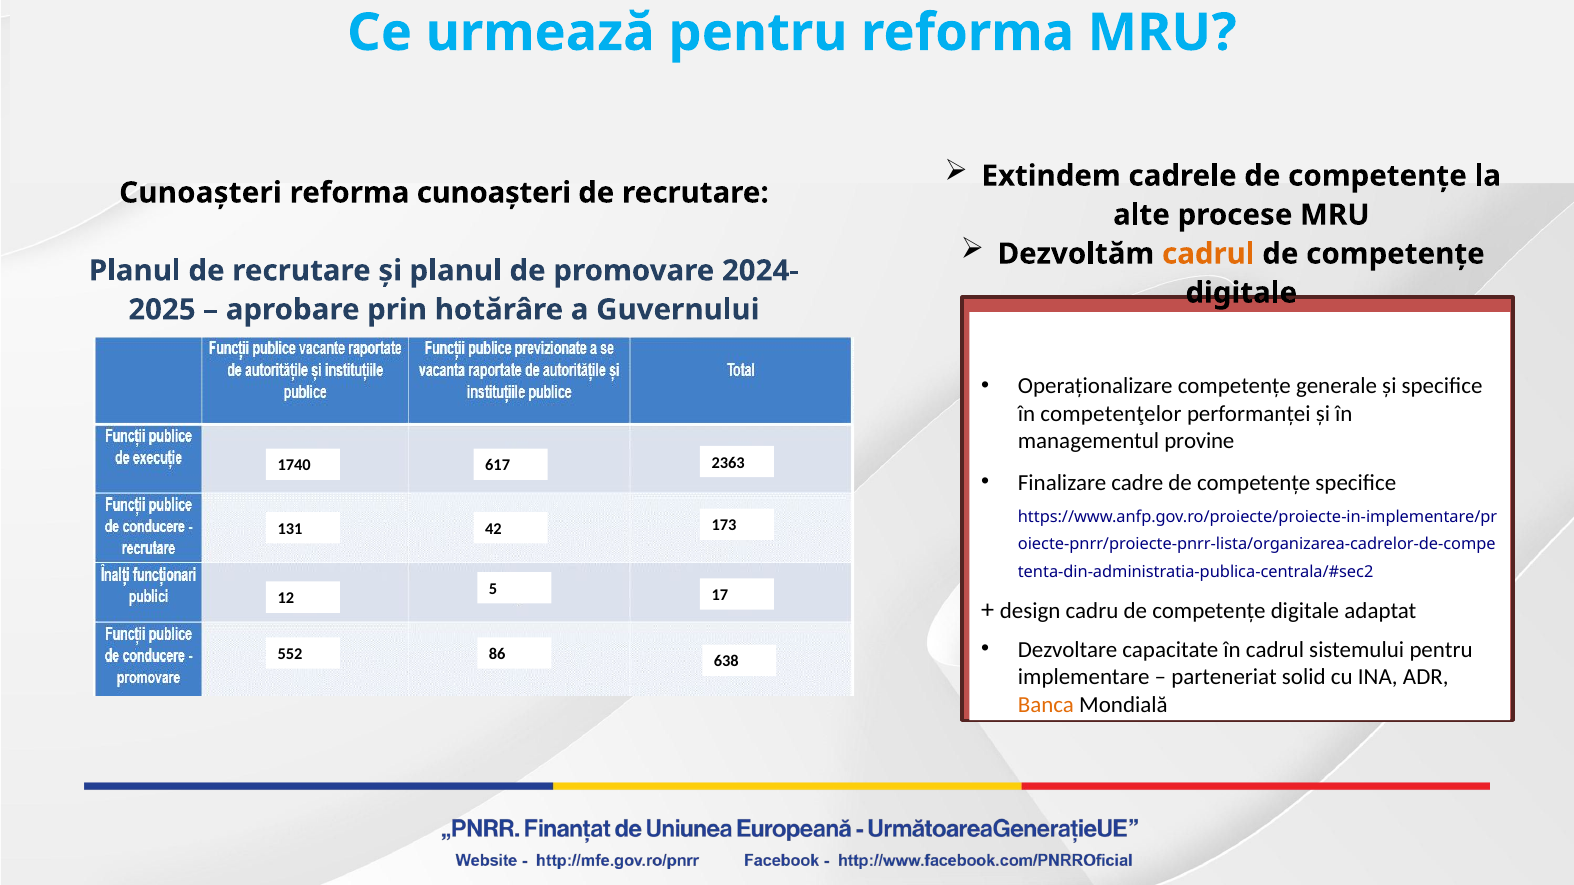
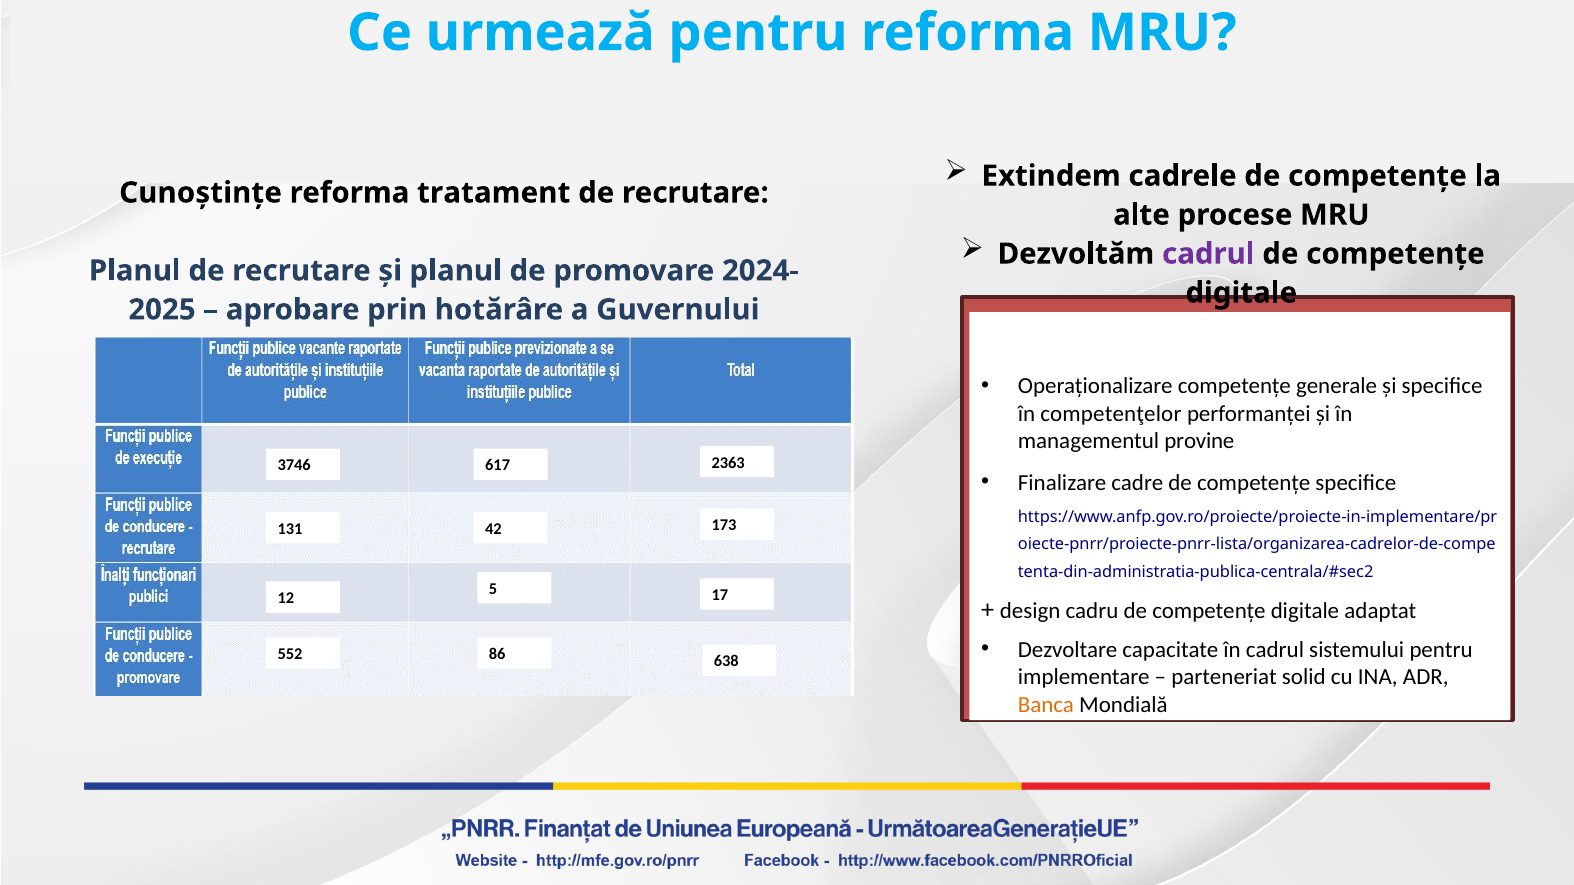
Cunoașteri: Cunoașteri -> Cunoștințe (201, 193)
reforma cunoașteri: cunoașteri -> tratament (494, 193)
cadrul colour: orange -> purple (1208, 254)
1740: 1740 -> 3746 (294, 466)
